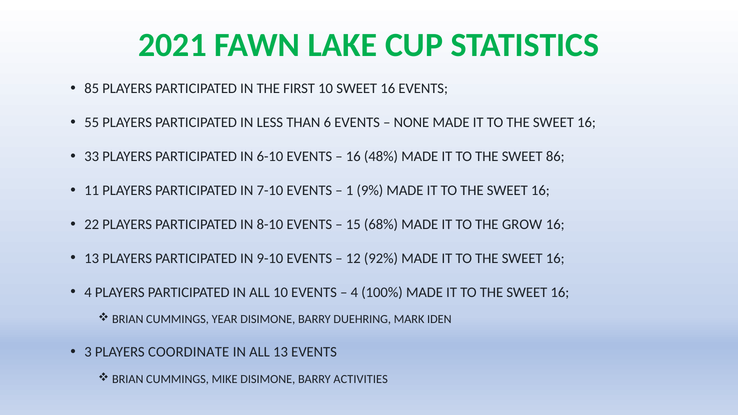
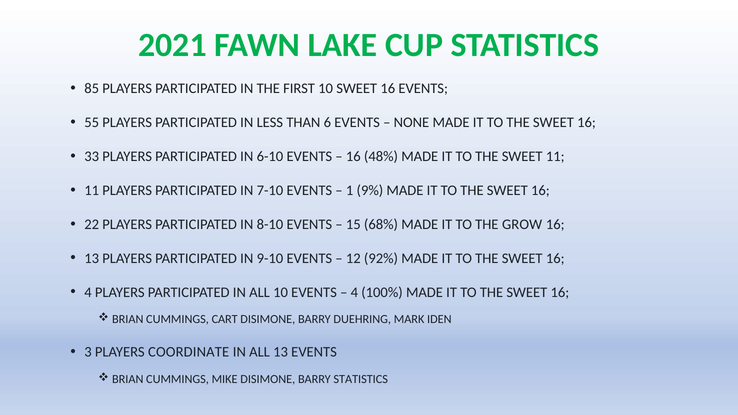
SWEET 86: 86 -> 11 (555, 156)
YEAR: YEAR -> CART (225, 319)
BARRY ACTIVITIES: ACTIVITIES -> STATISTICS (361, 379)
